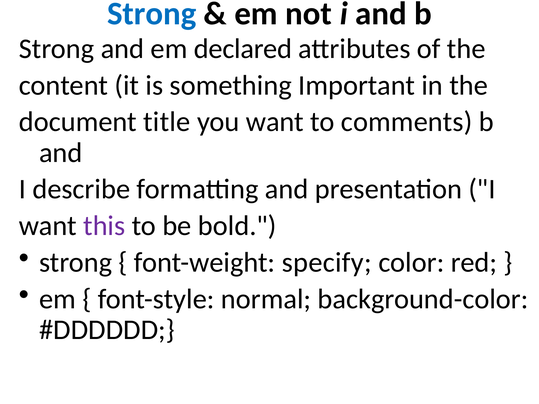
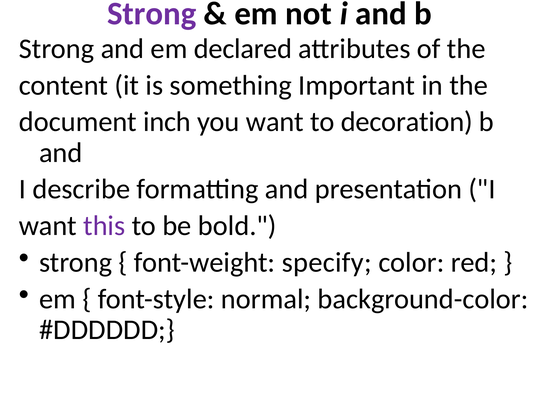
Strong colour: blue -> purple (152, 14)
title: title -> inch (167, 122)
comments: comments -> decoration (407, 122)
